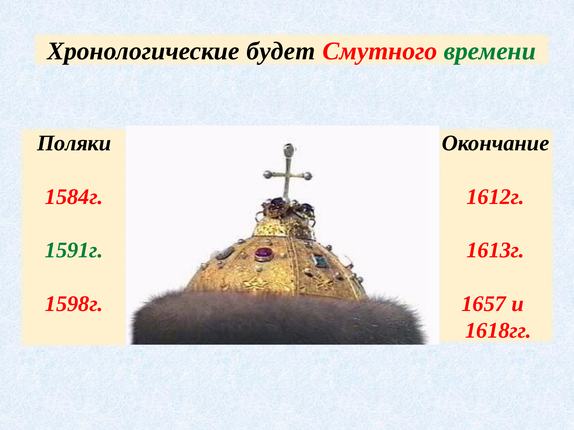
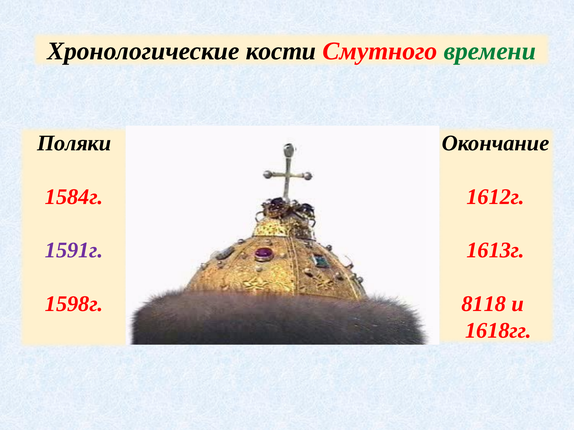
будет: будет -> кости (281, 51)
1591г colour: green -> purple (74, 251)
1657: 1657 -> 8118 (484, 304)
